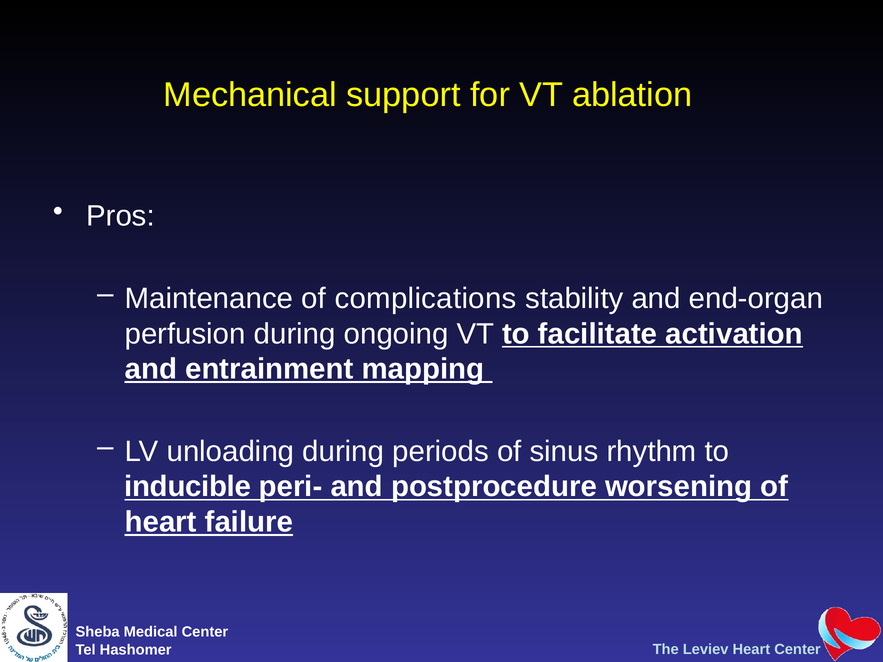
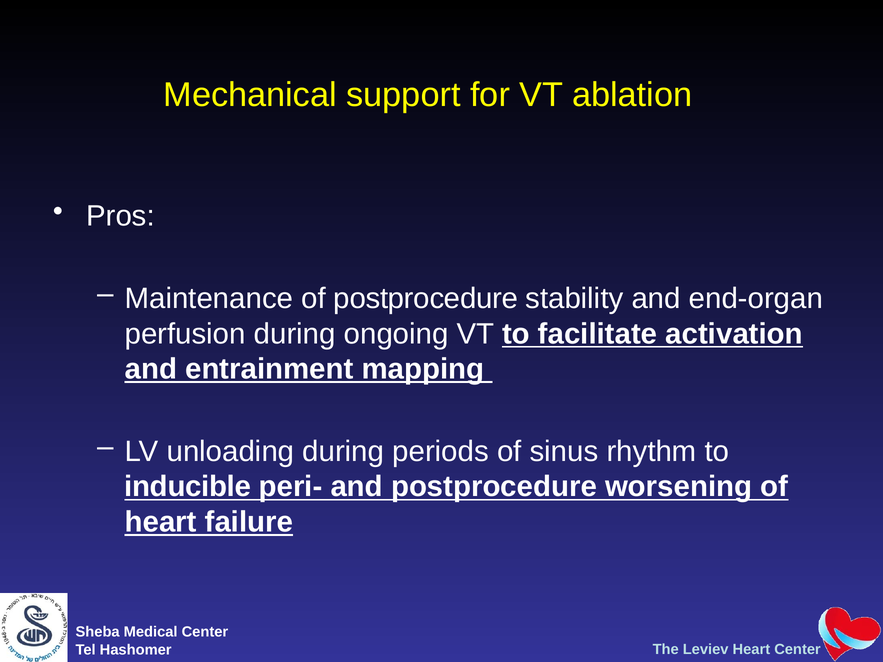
of complications: complications -> postprocedure (426, 299)
